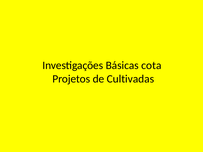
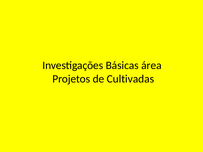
cota: cota -> área (151, 66)
